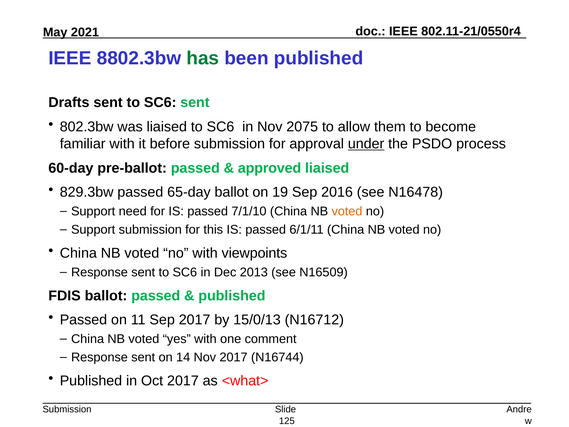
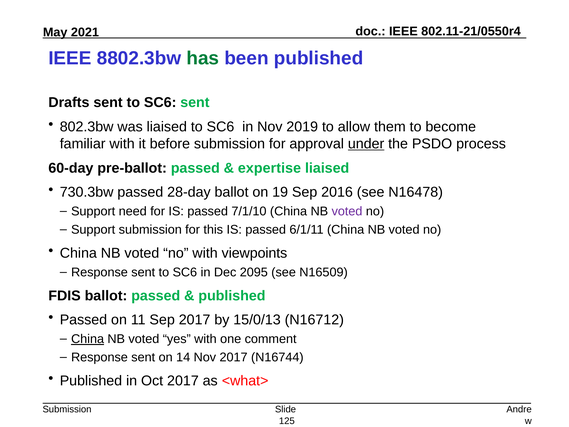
2075: 2075 -> 2019 (302, 127)
approved: approved -> expertise (269, 168)
829.3bw: 829.3bw -> 730.3bw (87, 192)
65-day: 65-day -> 28-day (189, 192)
voted colour: orange -> purple (347, 211)
2013: 2013 -> 2095 (254, 272)
China underline: none -> present (88, 339)
